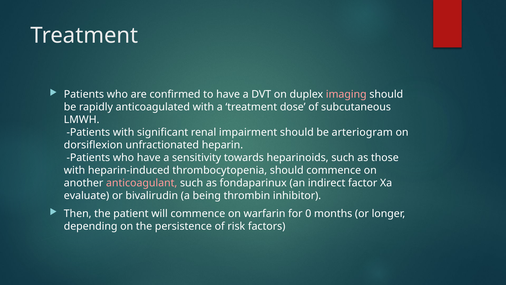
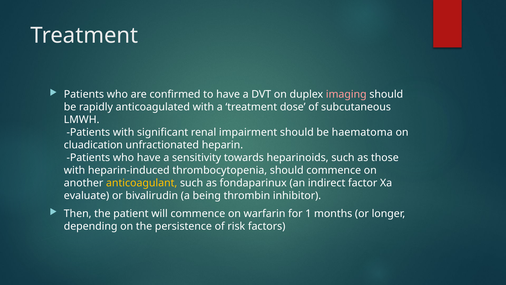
arteriogram: arteriogram -> haematoma (362, 132)
dorsiflexion: dorsiflexion -> cluadication (93, 145)
anticoagulant colour: pink -> yellow (142, 183)
0: 0 -> 1 (308, 213)
